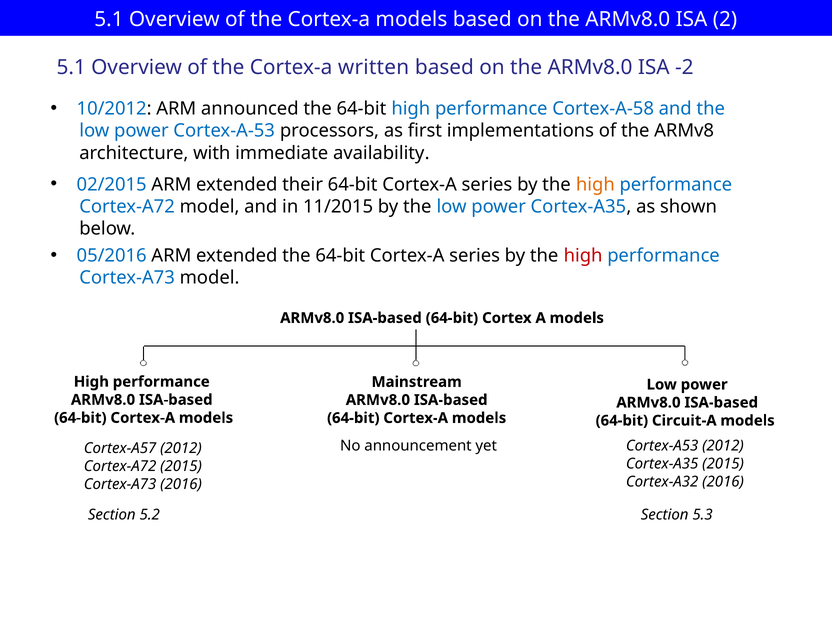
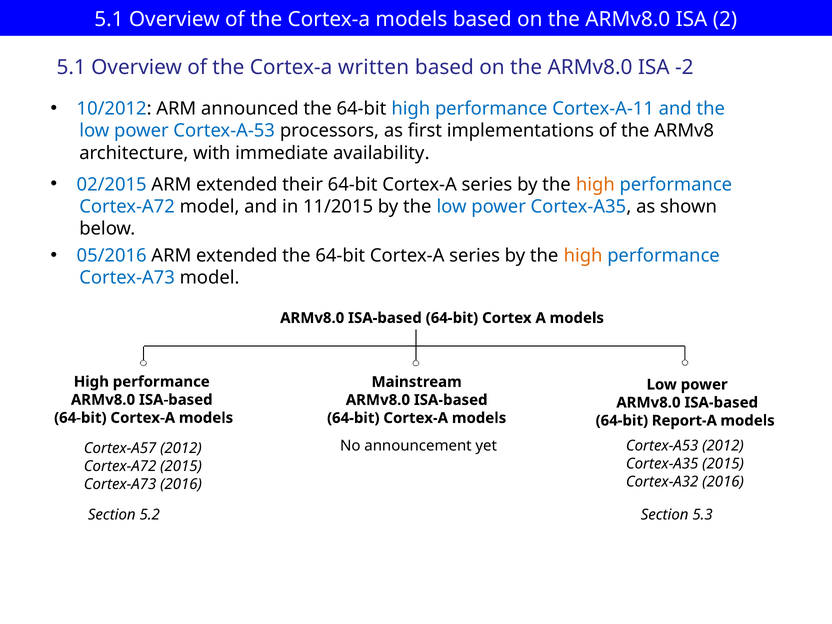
Cortex-A-58: Cortex-A-58 -> Cortex-A-11 (603, 109)
high colour: red -> orange (583, 256)
Circuit-A: Circuit-A -> Report-A (684, 421)
